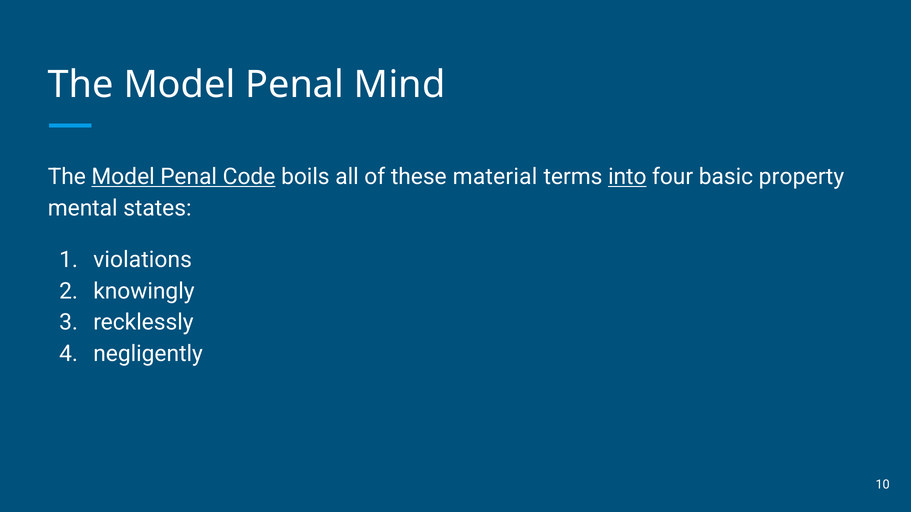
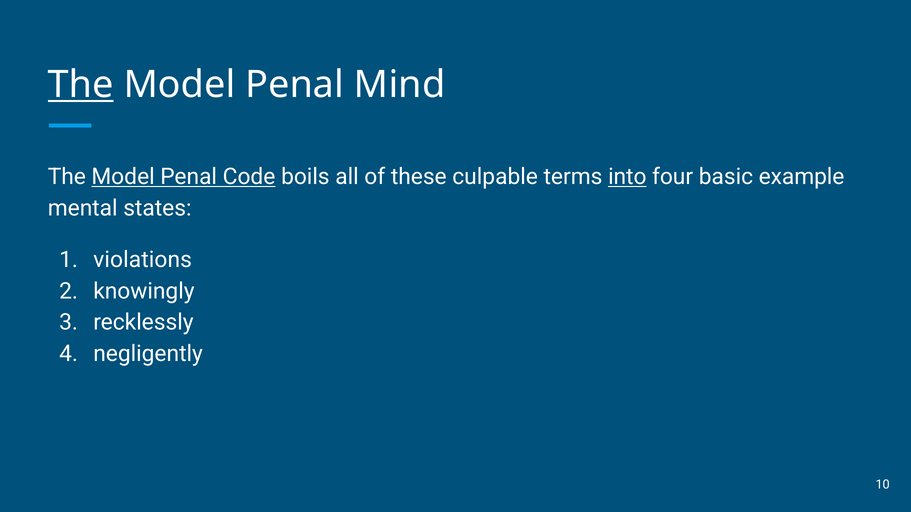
The underline: none -> present (81, 85)
material: material -> culpable (495, 177)
property: property -> example (802, 177)
